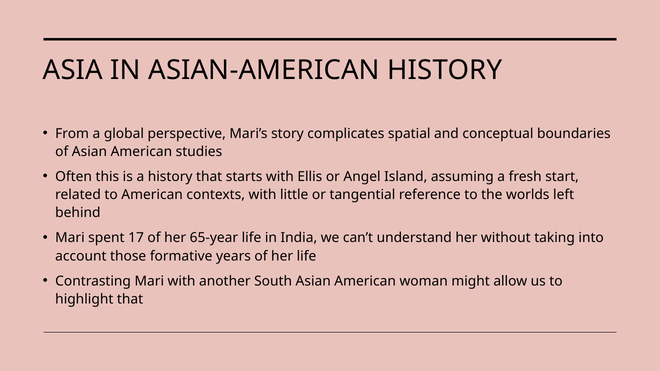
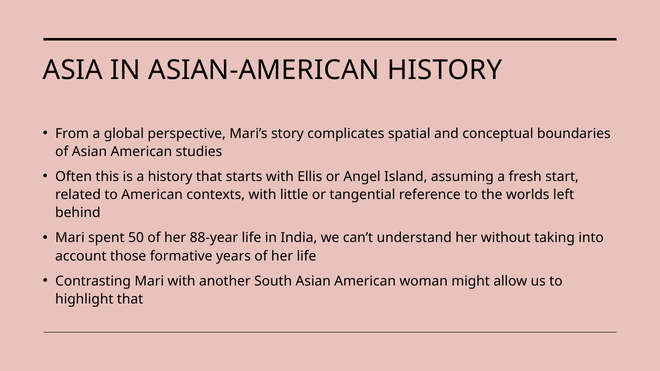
17: 17 -> 50 (136, 238)
65-year: 65-year -> 88-year (214, 238)
